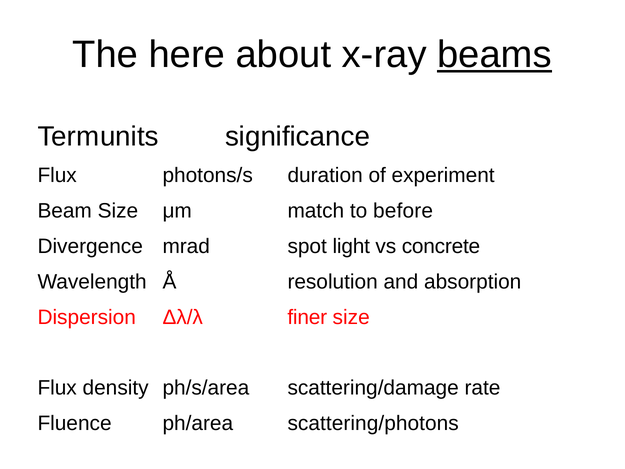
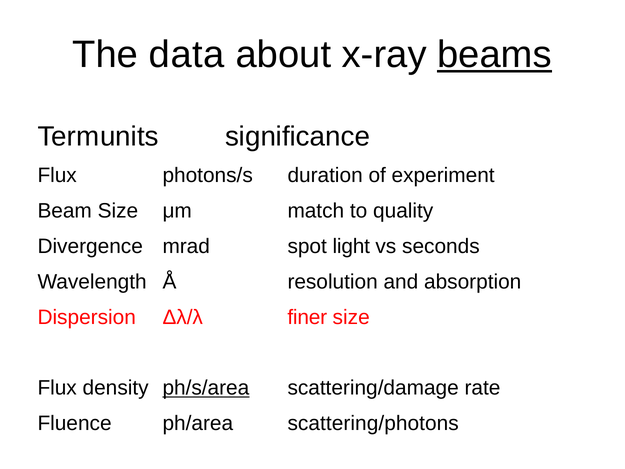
here: here -> data (187, 55)
before: before -> quality (403, 211)
concrete: concrete -> seconds (441, 246)
ph/s/area underline: none -> present (206, 388)
